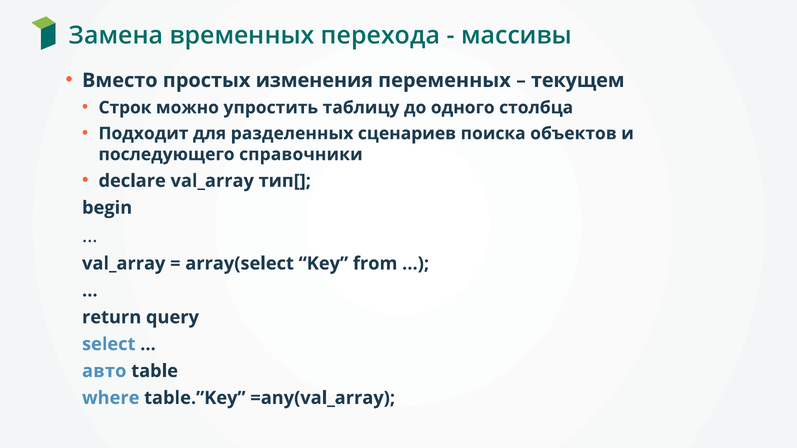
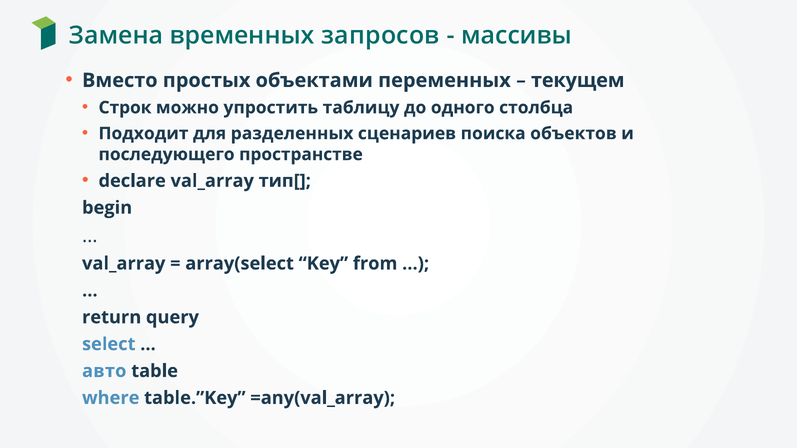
перехода: перехода -> запросов (380, 36)
изменения: изменения -> объектами (314, 80)
справочники: справочники -> пространстве (301, 155)
